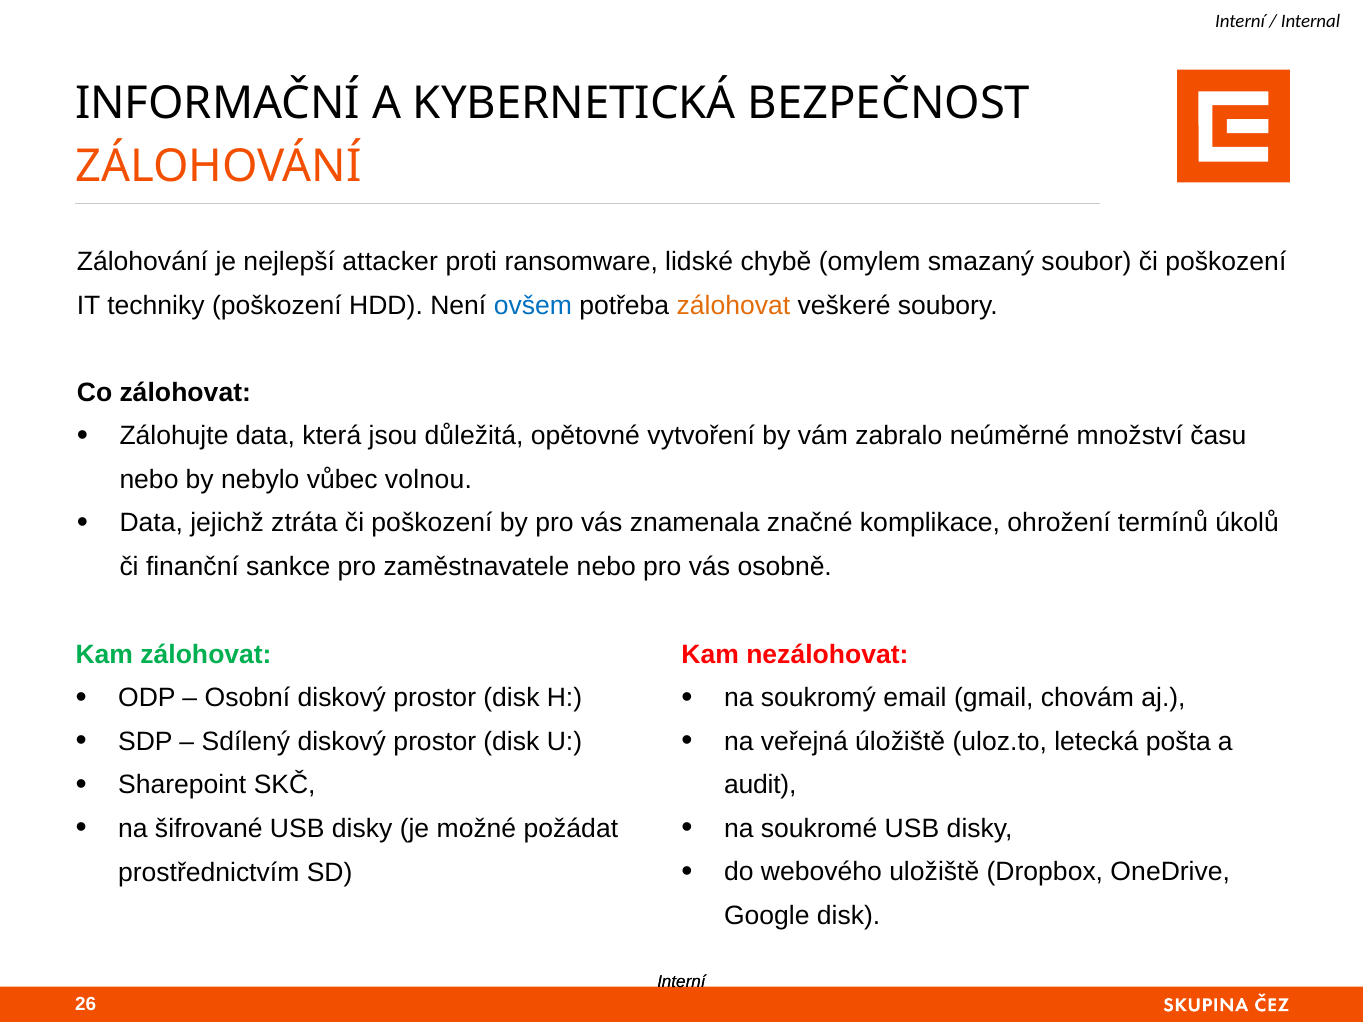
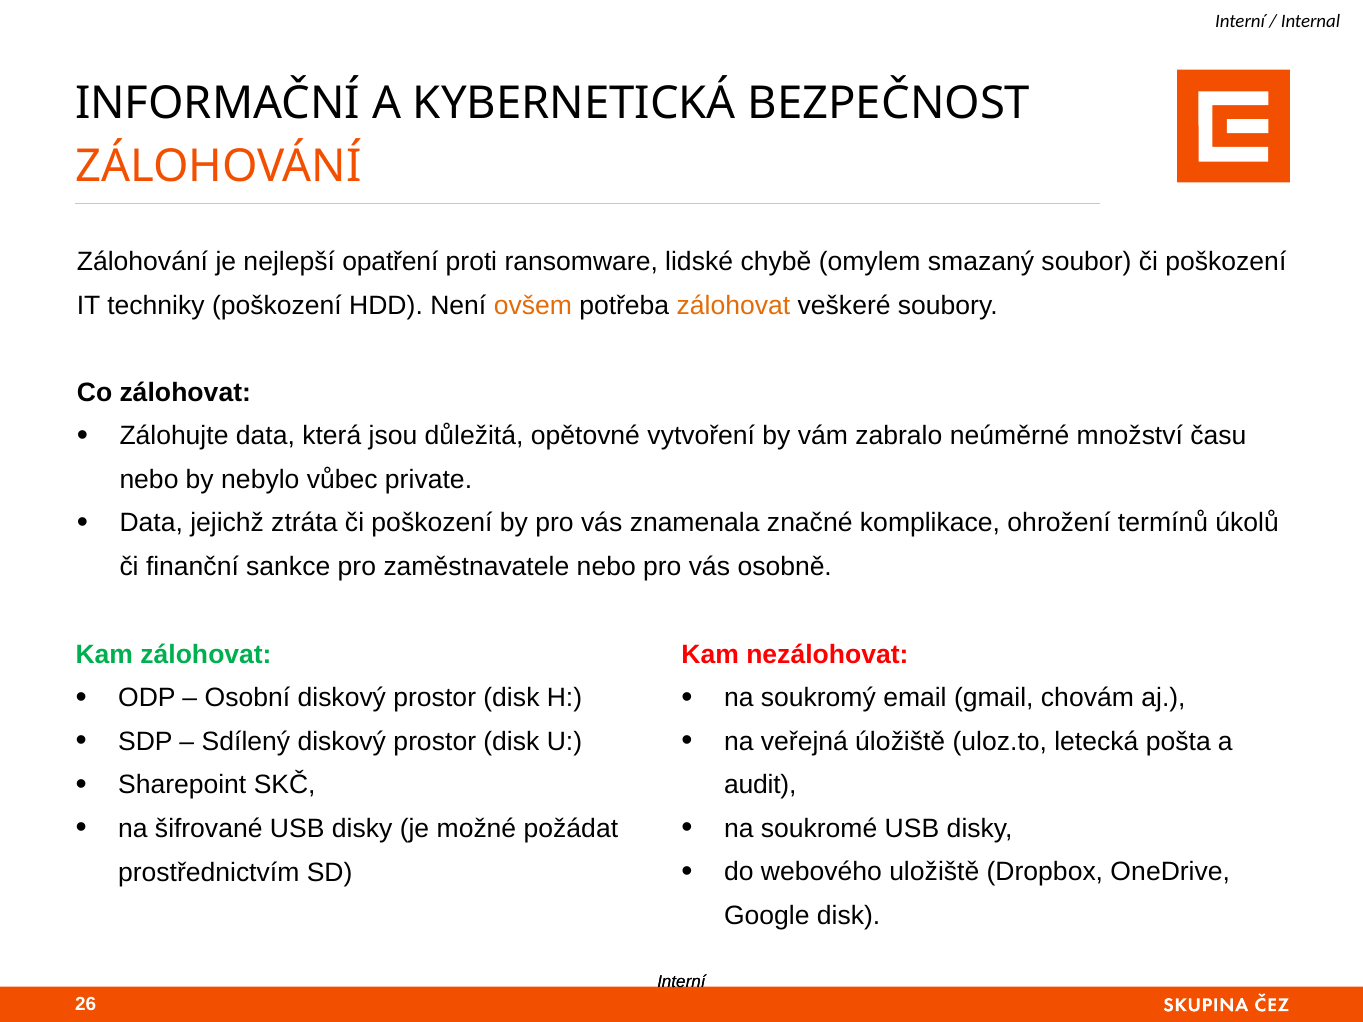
attacker: attacker -> opatření (390, 262)
ovšem colour: blue -> orange (533, 306)
volnou: volnou -> private (429, 480)
